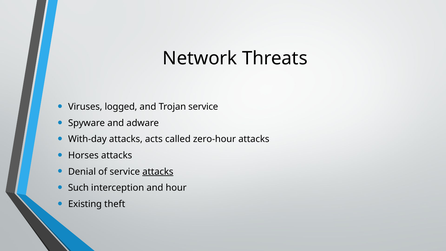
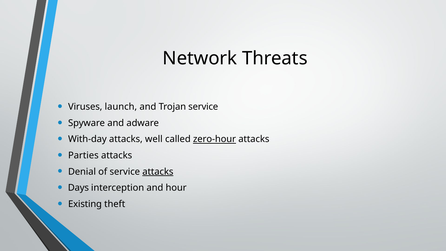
logged: logged -> launch (121, 107)
acts: acts -> well (154, 139)
zero-hour underline: none -> present (215, 139)
Horses: Horses -> Parties (83, 155)
Such: Such -> Days (78, 188)
